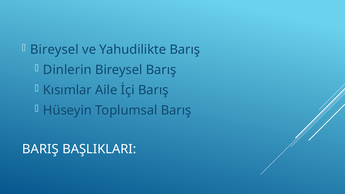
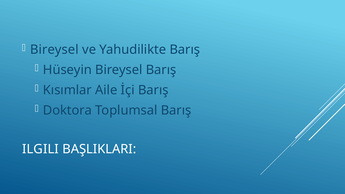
Dinlerin: Dinlerin -> Hüseyin (67, 70)
Hüseyin: Hüseyin -> Doktora (67, 110)
BARIŞ: BARIŞ -> ILGILI (40, 149)
